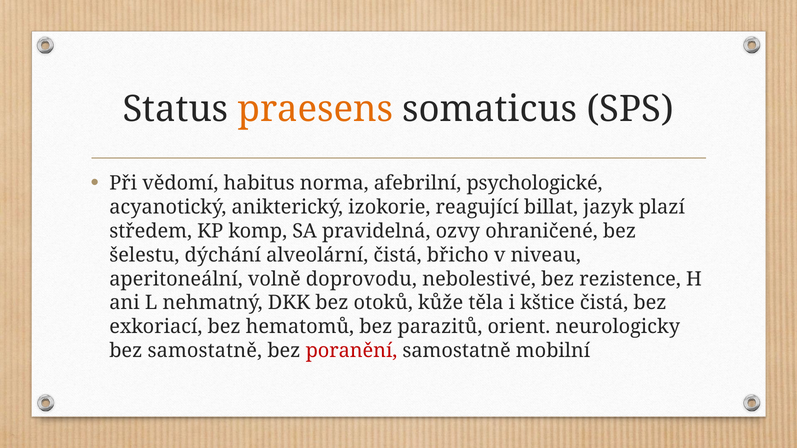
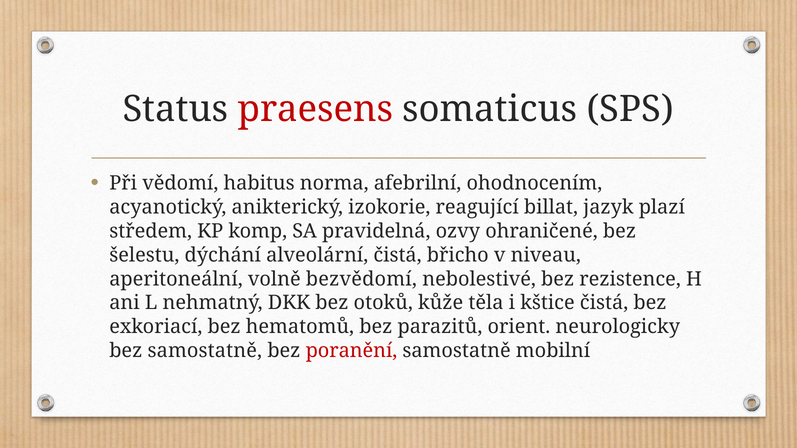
praesens colour: orange -> red (315, 109)
psychologické: psychologické -> ohodnocením (534, 183)
doprovodu: doprovodu -> bezvědomí (361, 279)
